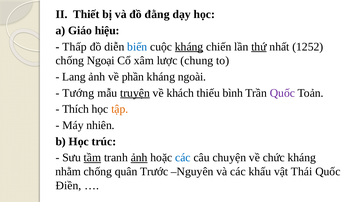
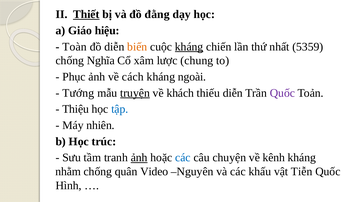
Thiết underline: none -> present (86, 14)
Thấp: Thấp -> Toàn (75, 47)
biến colour: blue -> orange (137, 47)
thứ underline: present -> none (259, 47)
1252: 1252 -> 5359 (308, 47)
Ngoại: Ngoại -> Nghĩa (101, 61)
Lang: Lang -> Phục (74, 77)
phần: phần -> cách (133, 77)
thiếu bình: bình -> diễn (233, 93)
Thích: Thích -> Thiệu (76, 109)
tập colour: orange -> blue (120, 109)
tầm underline: present -> none (92, 158)
chức: chức -> kênh (274, 158)
Trước: Trước -> Video (154, 172)
Thái: Thái -> Tiễn (302, 172)
Điền: Điền -> Hình (69, 186)
